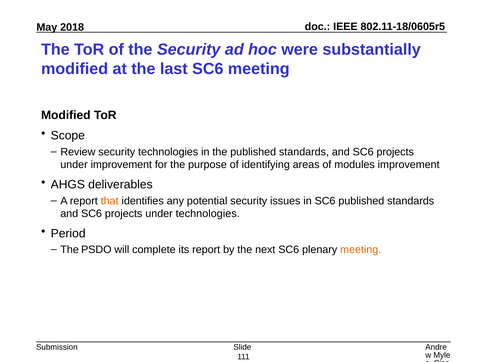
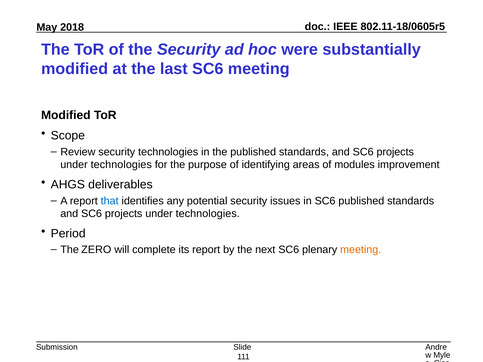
improvement: improvement -> technologies (121, 165)
that colour: orange -> blue (110, 201)
PSDO: PSDO -> ZERO (96, 250)
